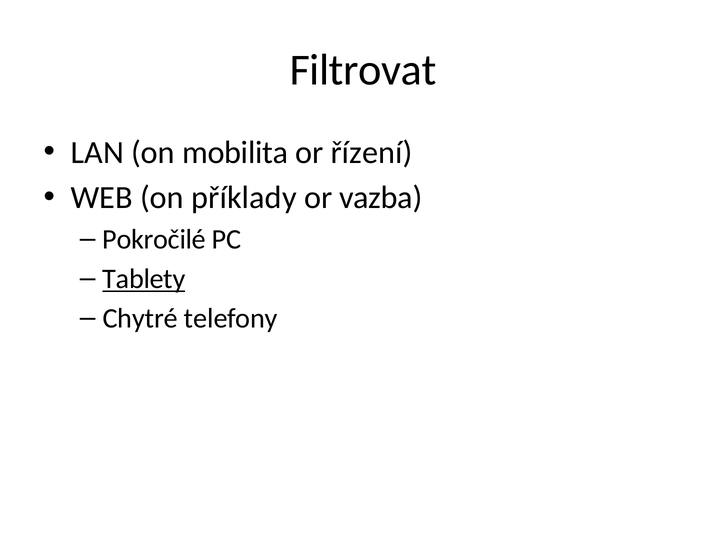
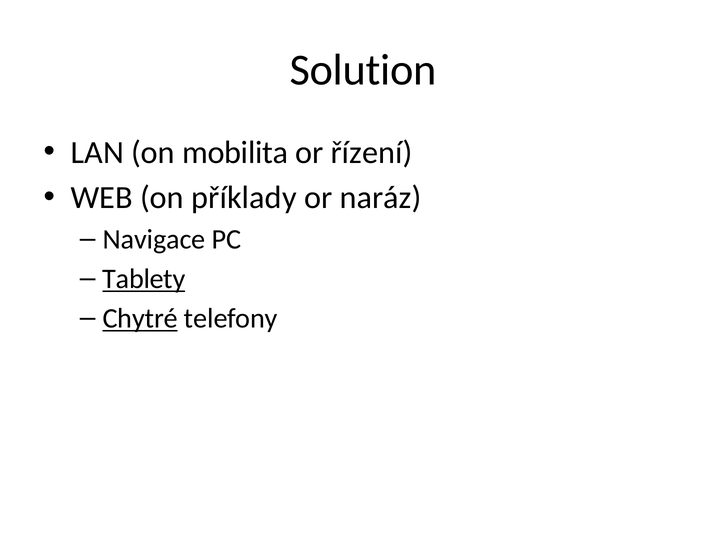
Filtrovat: Filtrovat -> Solution (363, 70)
vazba: vazba -> naráz (381, 197)
Pokročilé: Pokročilé -> Navigace (154, 239)
Chytré underline: none -> present (140, 318)
